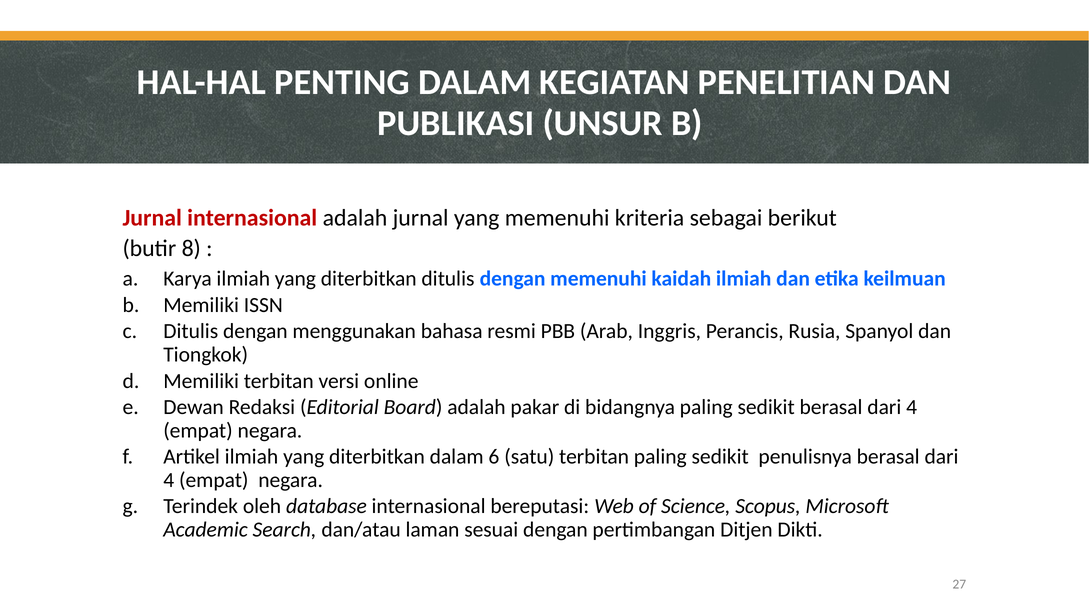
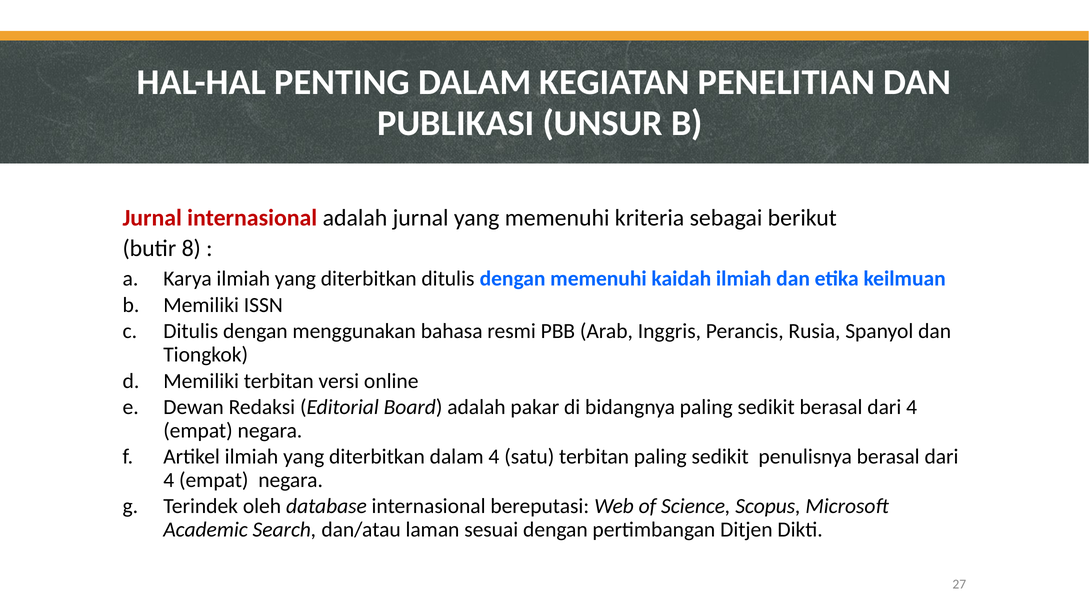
dalam 6: 6 -> 4 (494, 457)
